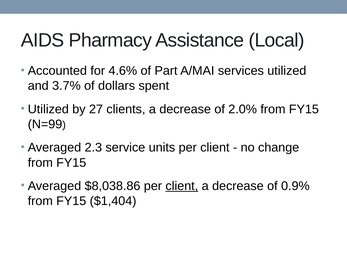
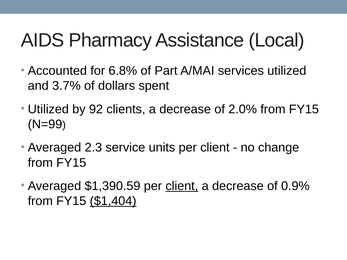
4.6%: 4.6% -> 6.8% (123, 71)
27: 27 -> 92 (96, 109)
$8,038.86: $8,038.86 -> $1,390.59 (113, 186)
$1,404 underline: none -> present (113, 201)
